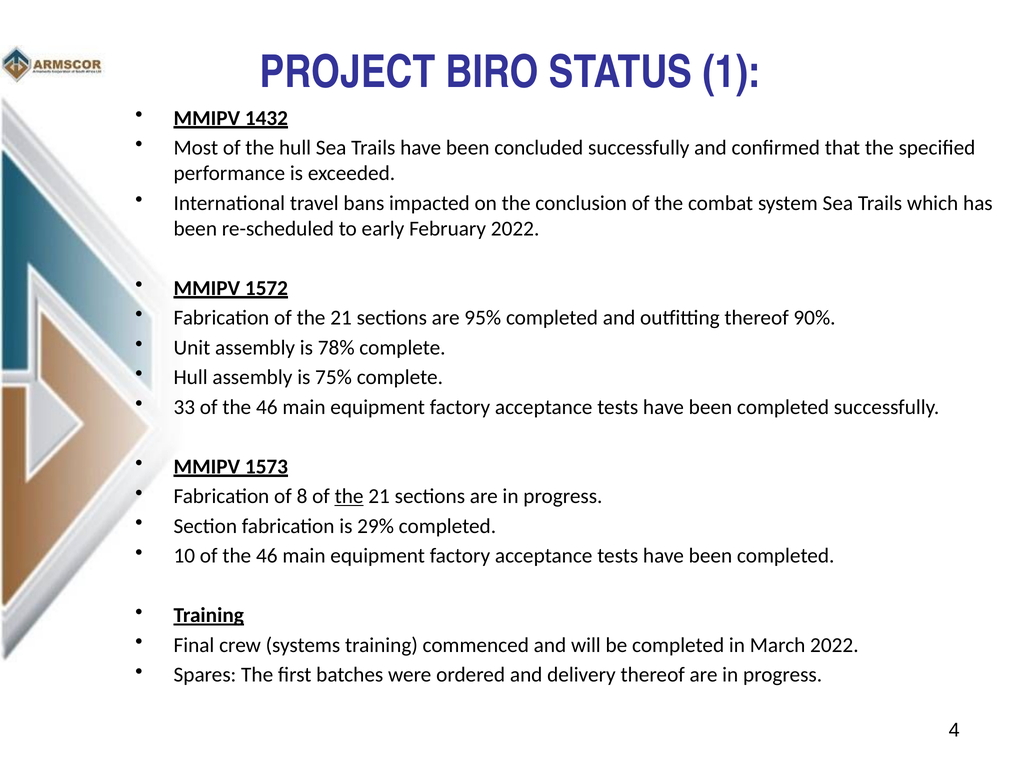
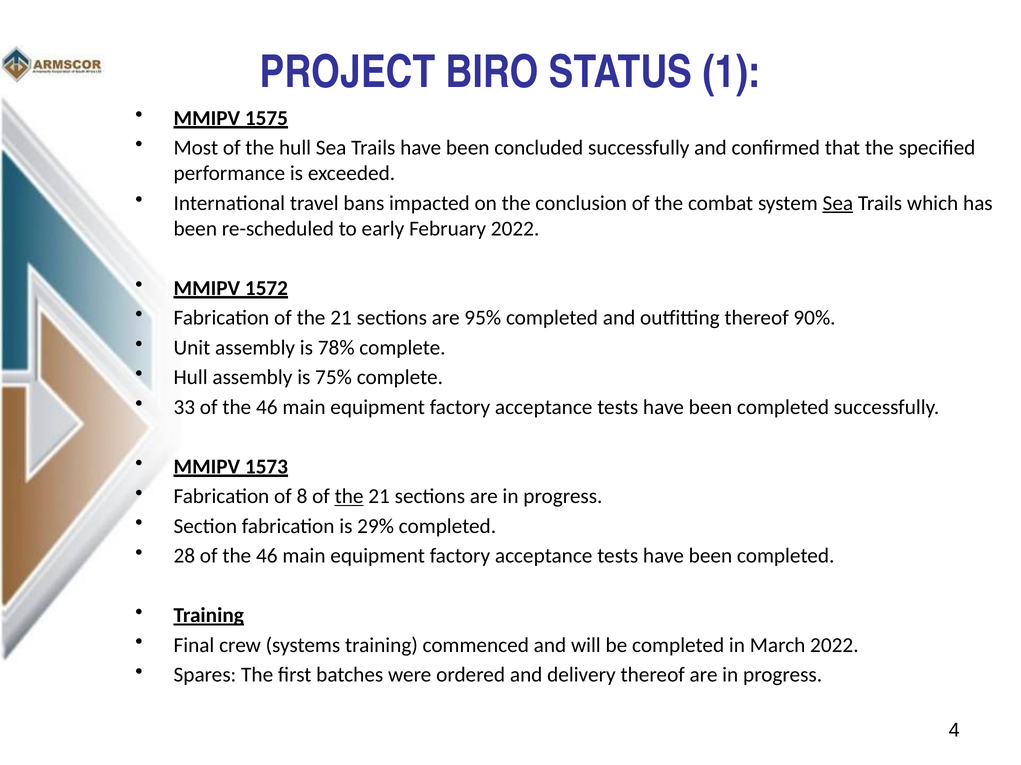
1432: 1432 -> 1575 (266, 118)
Sea underline: none -> present (838, 203)
10: 10 -> 28 (184, 556)
